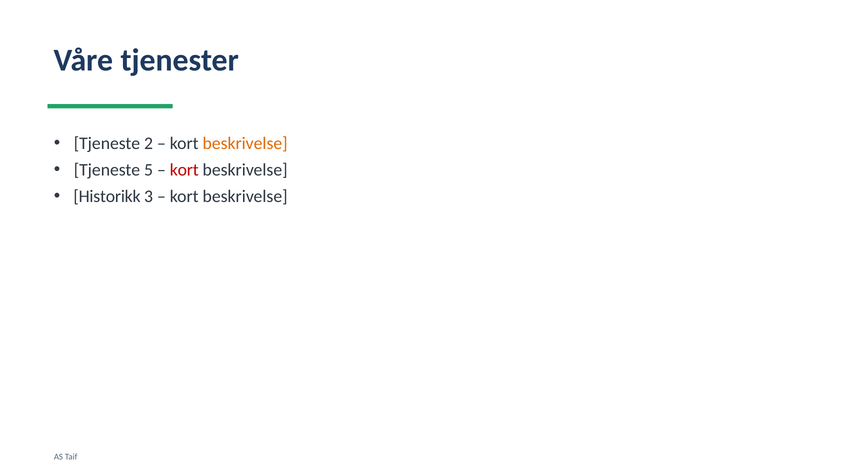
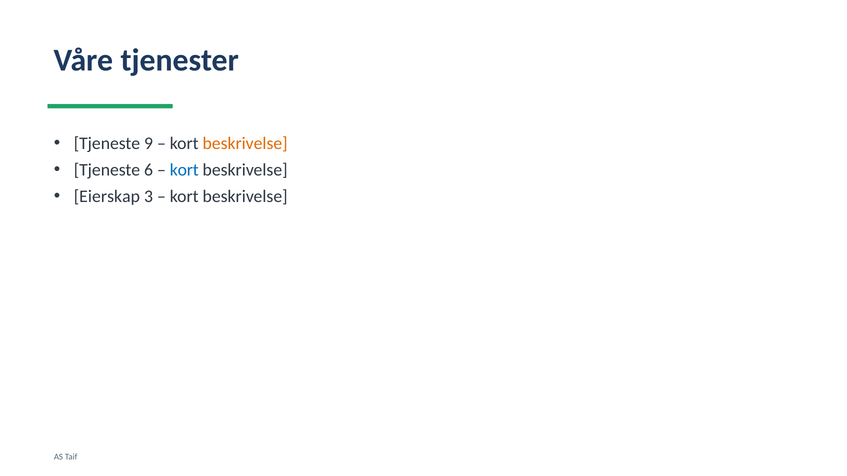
2: 2 -> 9 (148, 143)
5: 5 -> 6 (148, 170)
kort colour: red -> blue (184, 170)
Historikk: Historikk -> Eierskap (107, 196)
